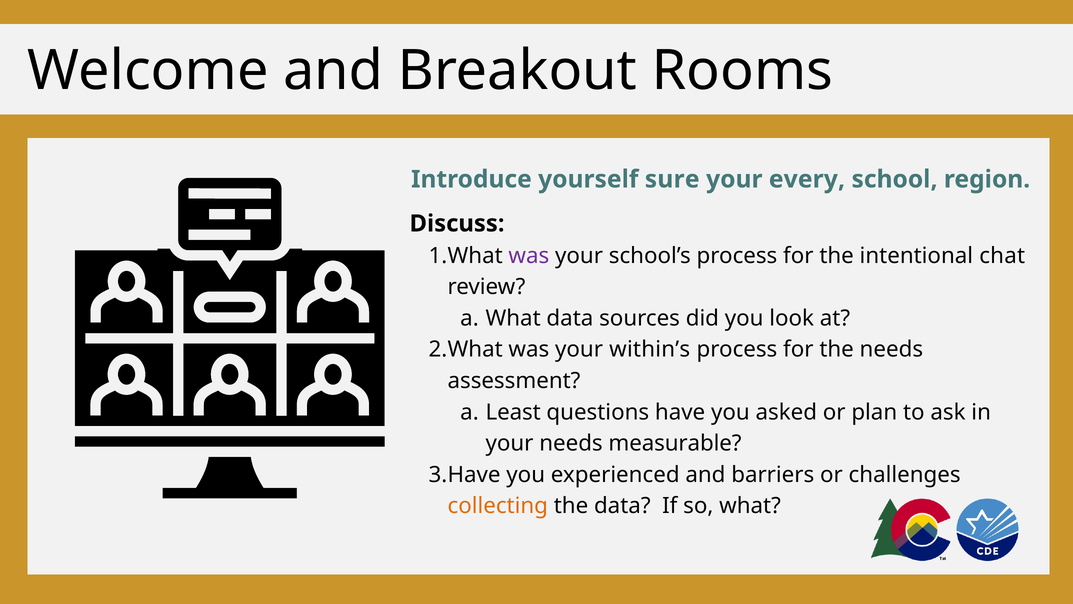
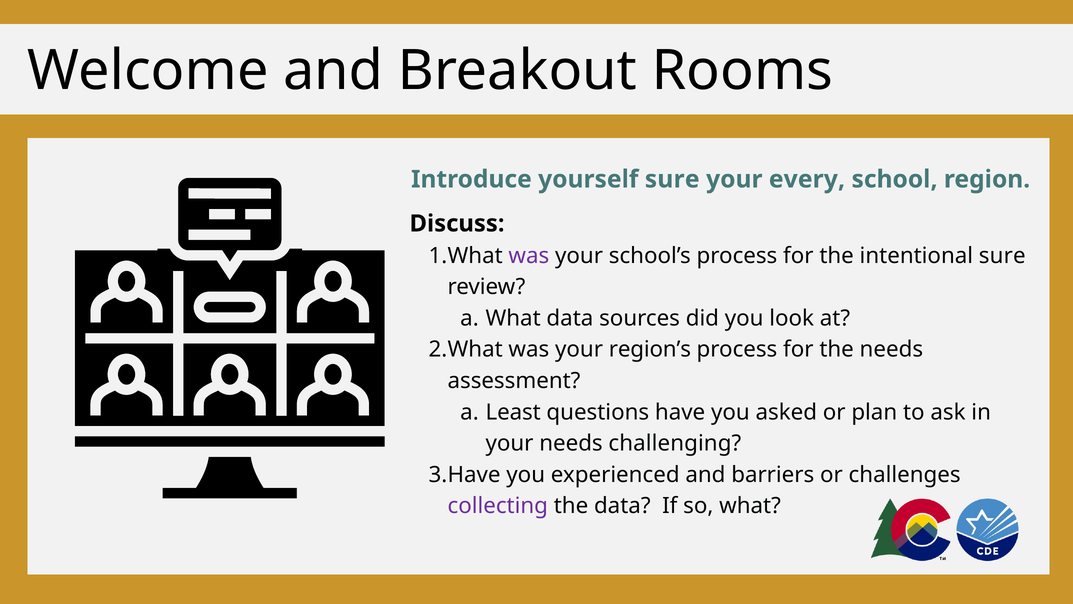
intentional chat: chat -> sure (1002, 255)
within’s: within’s -> region’s (650, 349)
measurable: measurable -> challenging (675, 443)
collecting colour: orange -> purple (498, 506)
